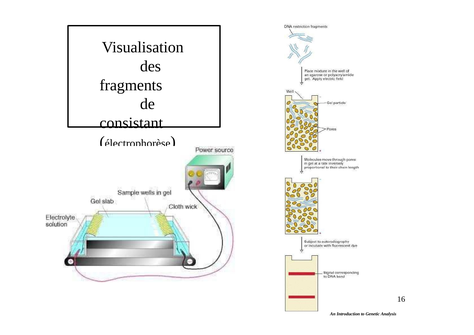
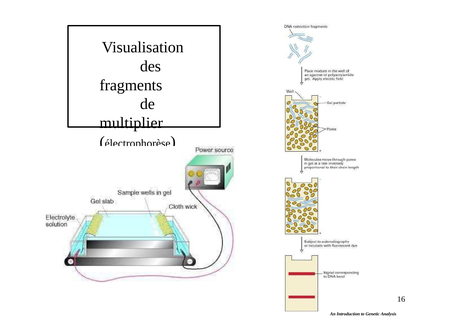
consistant: consistant -> multiplier (131, 123)
